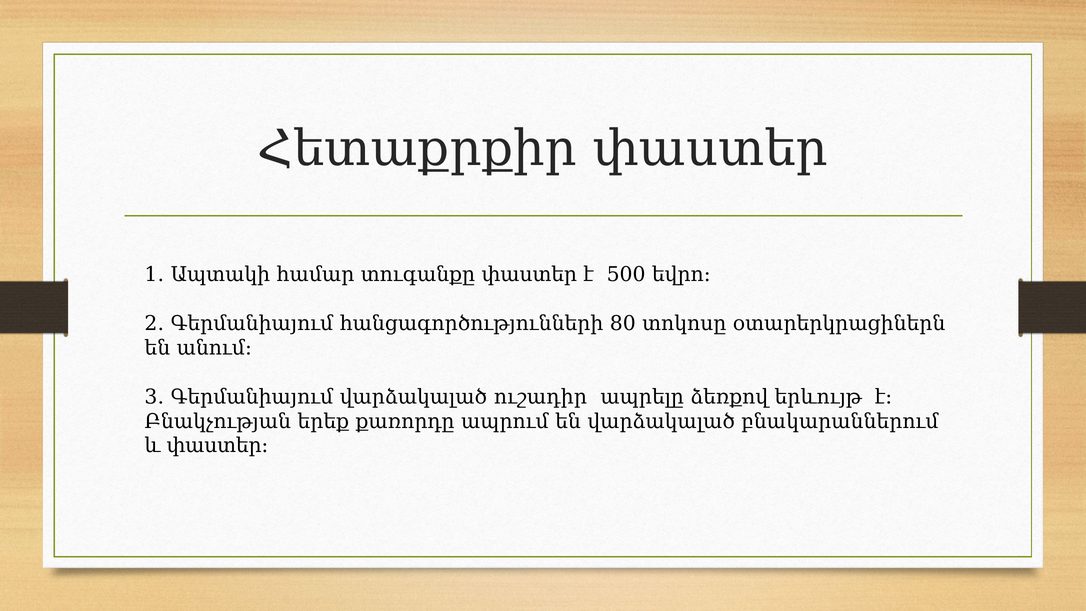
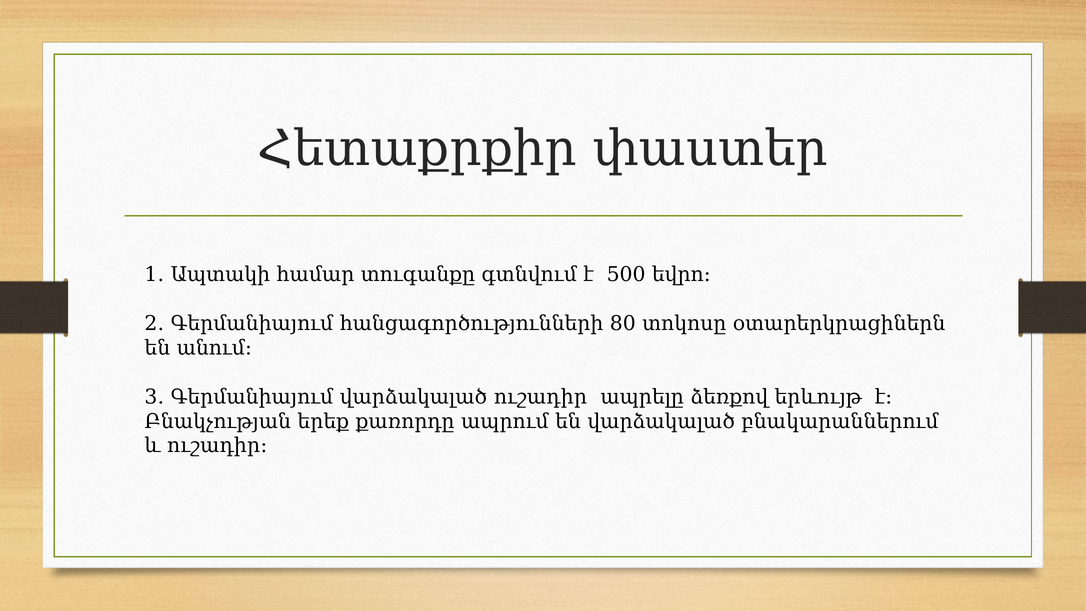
տուգանքը փաստեր: փաստեր -> գտնվում (529, 275)
և փաստեր: փաստեր -> ուշադիր (217, 446)
